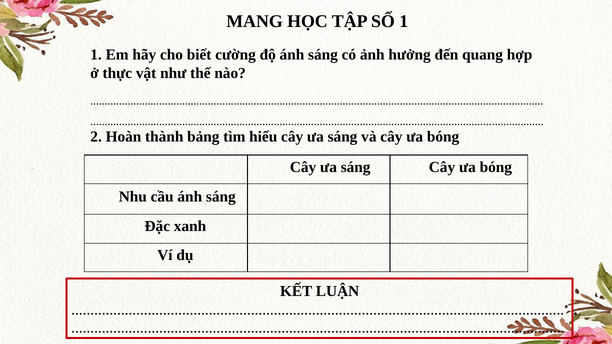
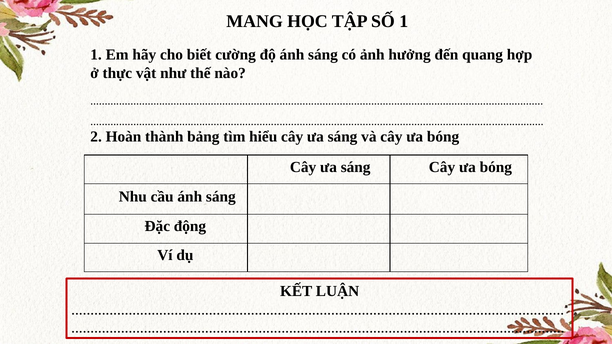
xanh: xanh -> động (190, 227)
